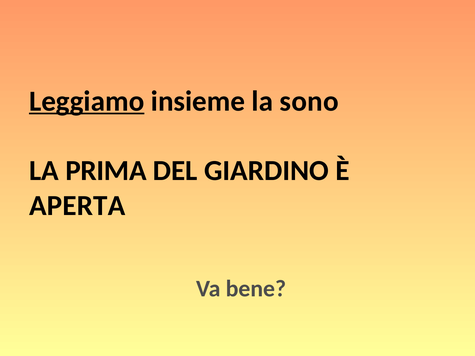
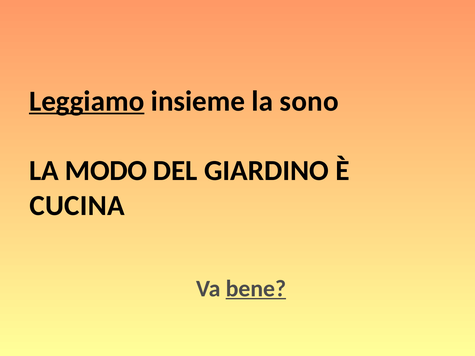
PRIMA: PRIMA -> MODO (106, 171)
APERTA: APERTA -> CUCINA (77, 206)
bene underline: none -> present (256, 289)
